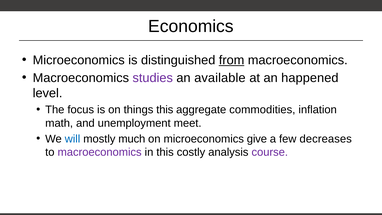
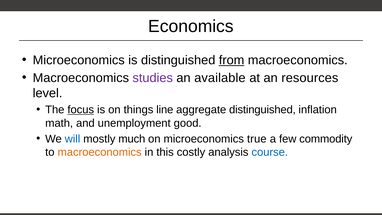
happened: happened -> resources (310, 78)
focus underline: none -> present (81, 110)
things this: this -> line (165, 110)
aggregate commodities: commodities -> distinguished (262, 110)
meet: meet -> good (188, 123)
give: give -> true (257, 139)
decreases: decreases -> commodity (326, 139)
macroeconomics colour: purple -> orange (100, 152)
course colour: purple -> blue (270, 152)
